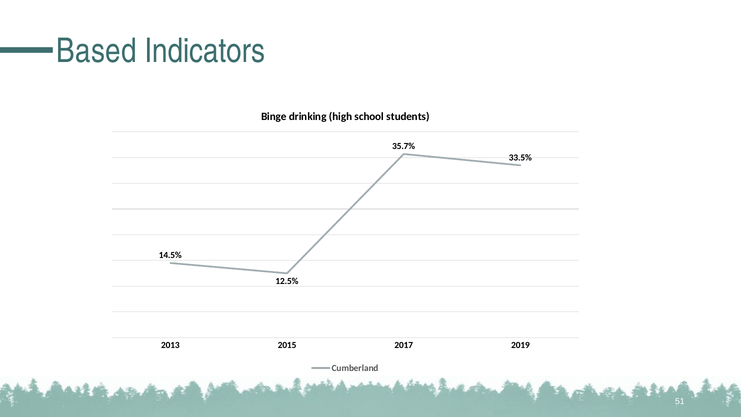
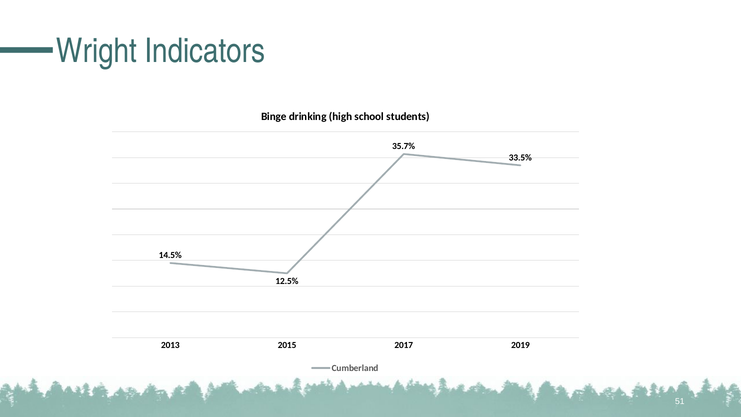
Based: Based -> Wright (97, 51)
